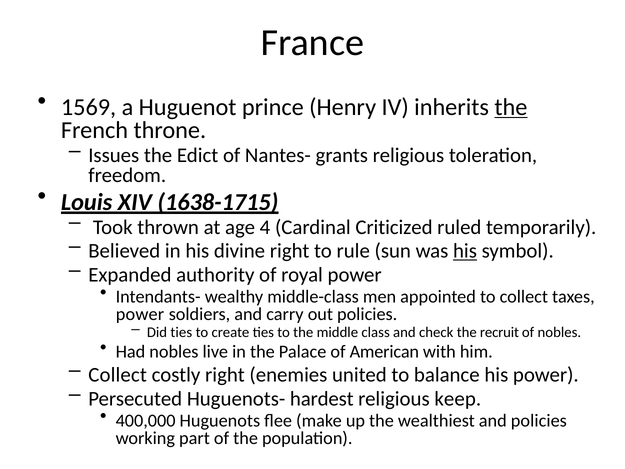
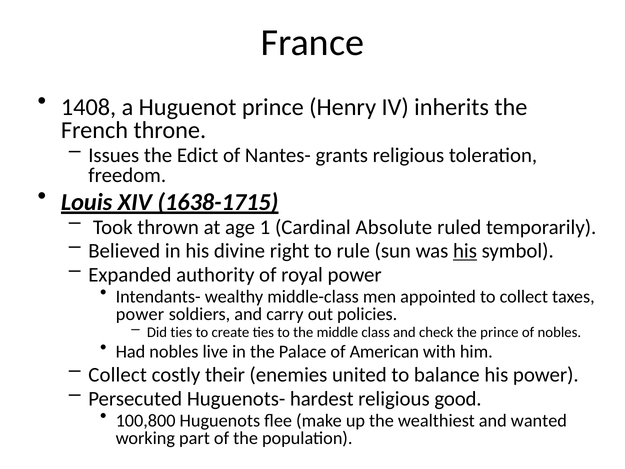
1569: 1569 -> 1408 (89, 107)
the underline: present -> none (511, 107)
4: 4 -> 1 (265, 227)
Criticized: Criticized -> Absolute (394, 227)
the recruit: recruit -> prince (499, 332)
costly right: right -> their (225, 375)
keep: keep -> good (458, 399)
400,000: 400,000 -> 100,800 (146, 420)
and policies: policies -> wanted (539, 420)
